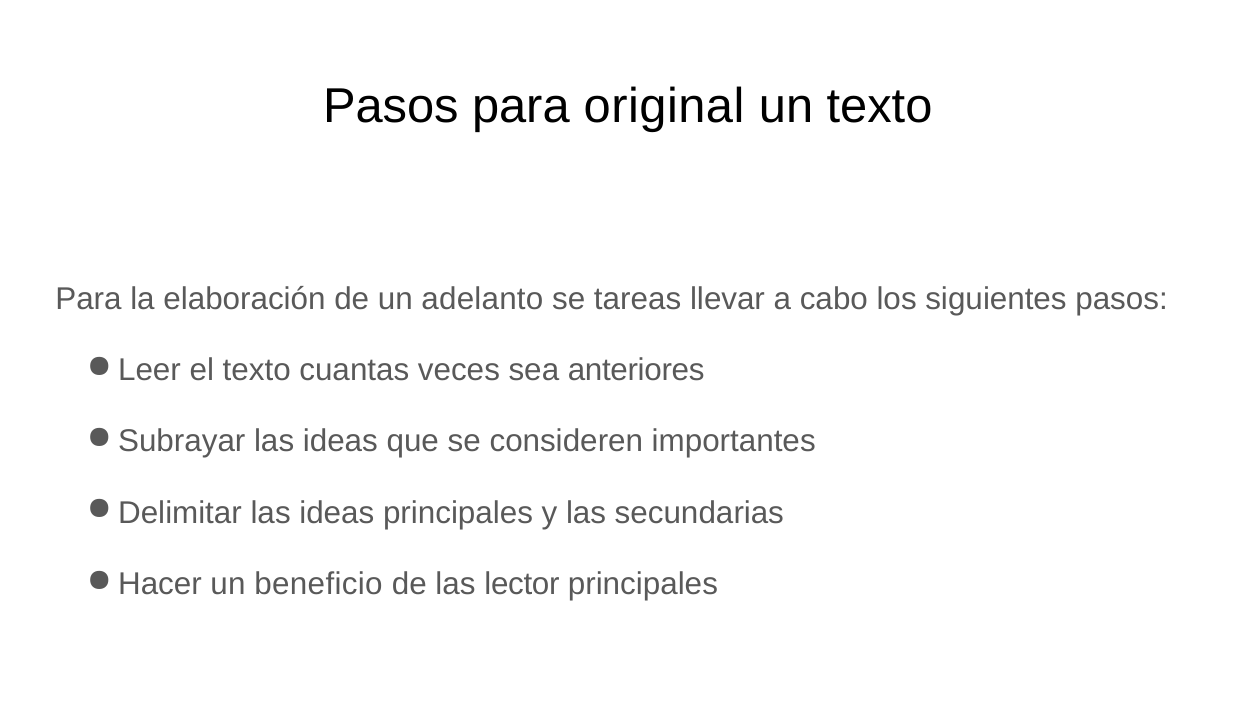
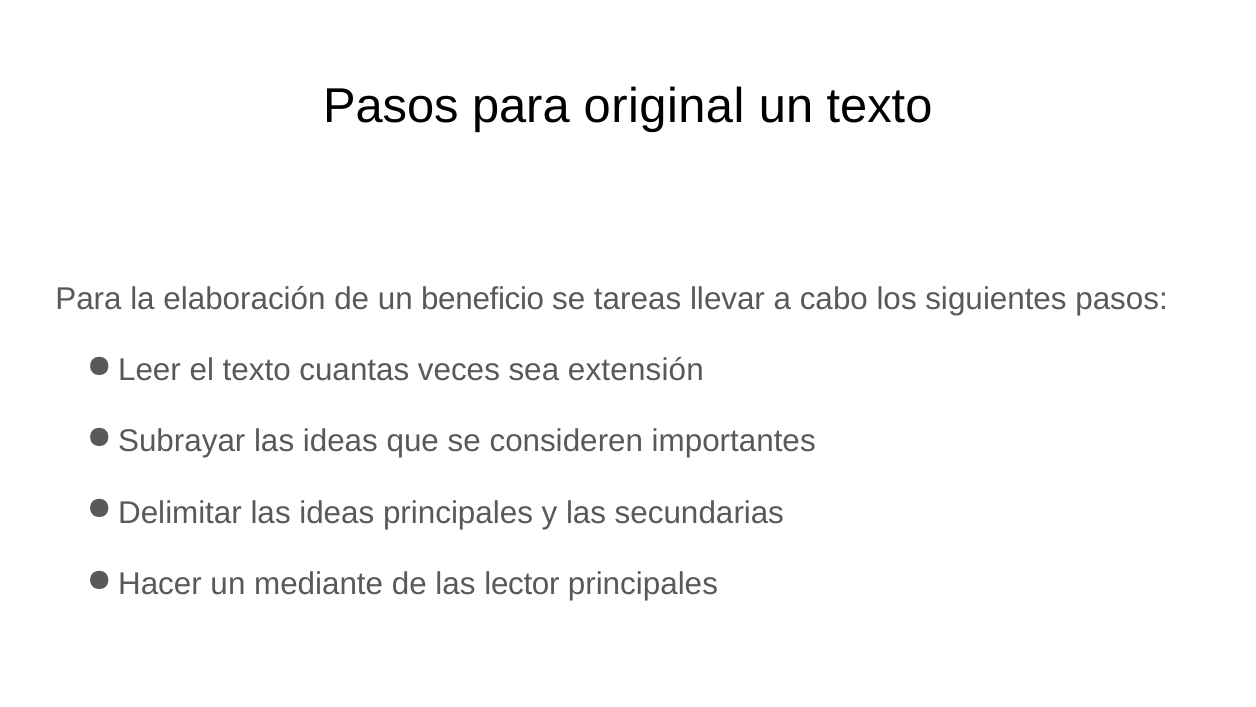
adelanto: adelanto -> beneficio (483, 299)
anteriores: anteriores -> extensión (636, 370)
beneficio: beneficio -> mediante (319, 584)
